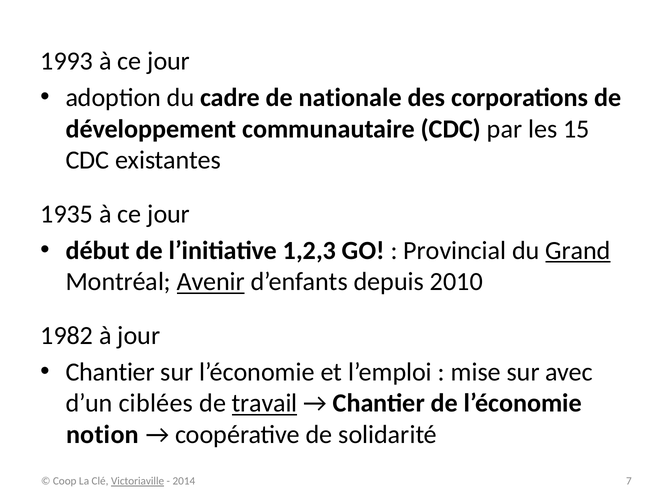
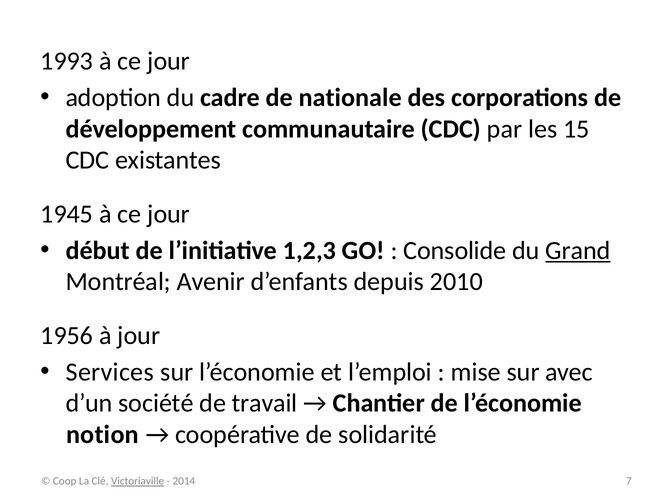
1935: 1935 -> 1945 (67, 214)
Provincial: Provincial -> Consolide (455, 251)
Avenir underline: present -> none (211, 282)
1982: 1982 -> 1956 (67, 336)
Chantier: Chantier -> Services (110, 372)
ciblées: ciblées -> société (156, 403)
travail underline: present -> none (265, 403)
